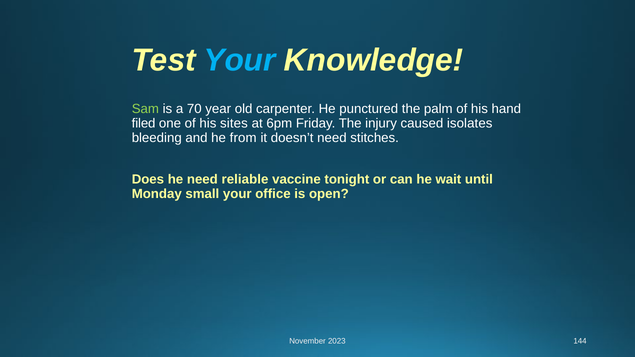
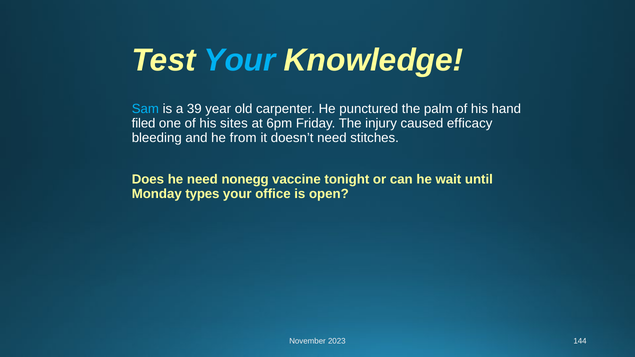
Sam colour: light green -> light blue (145, 109)
70: 70 -> 39 (194, 109)
isolates: isolates -> efficacy (470, 123)
reliable: reliable -> nonegg (245, 180)
small: small -> types (202, 194)
